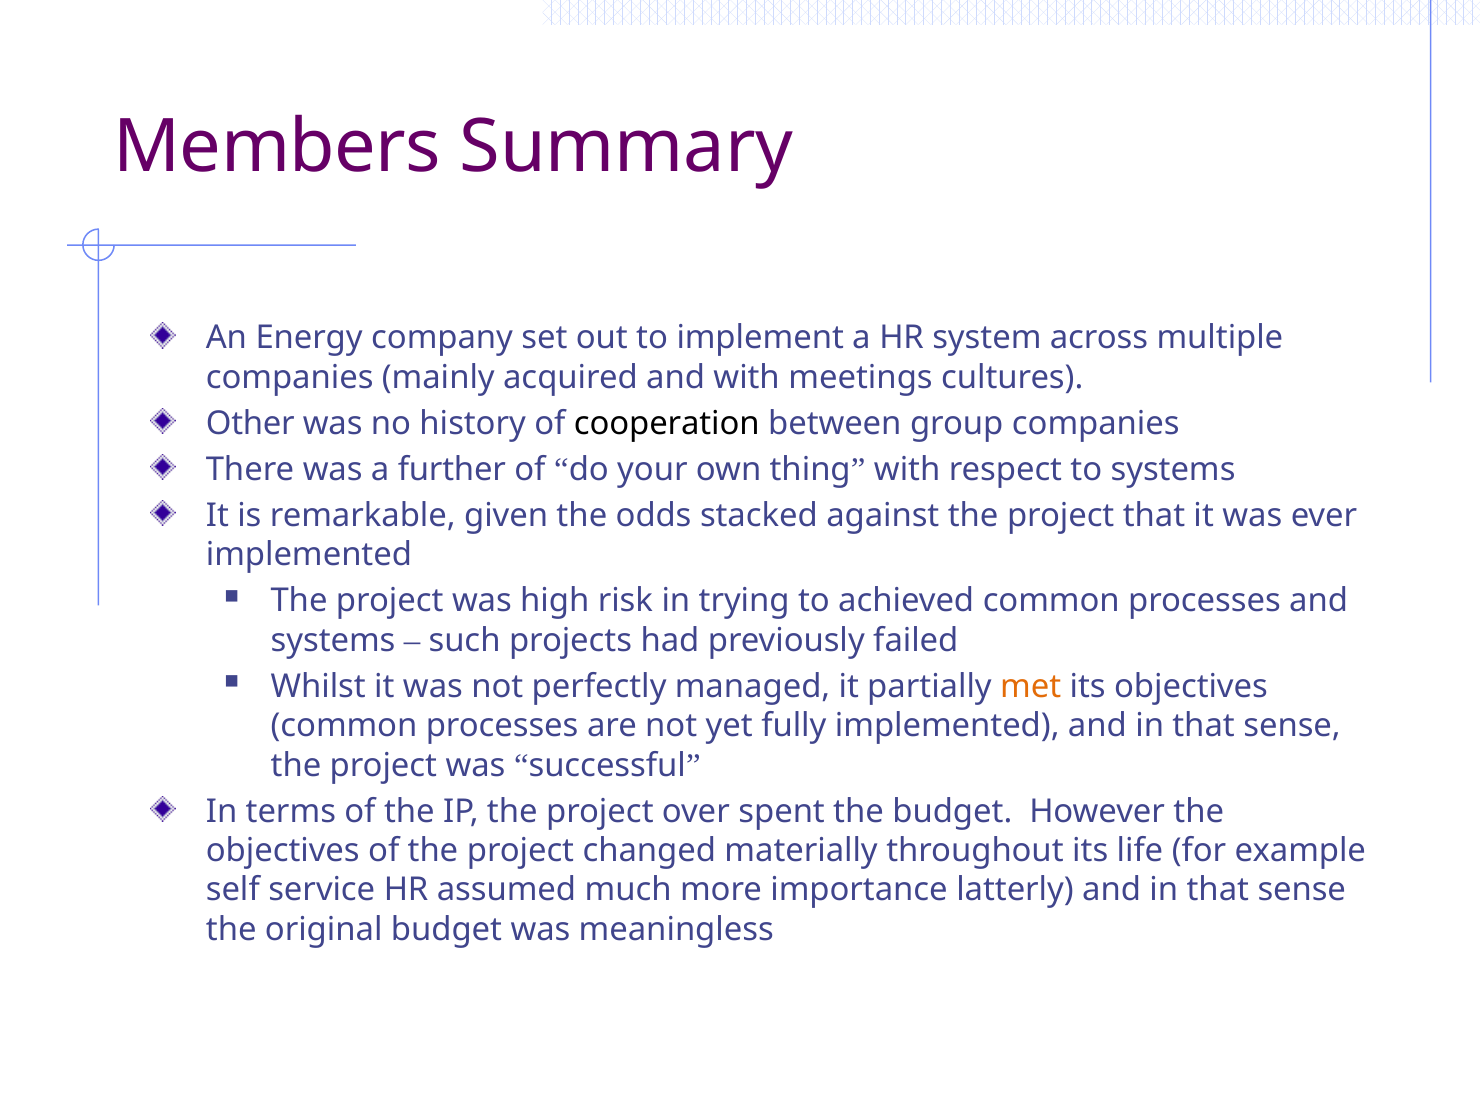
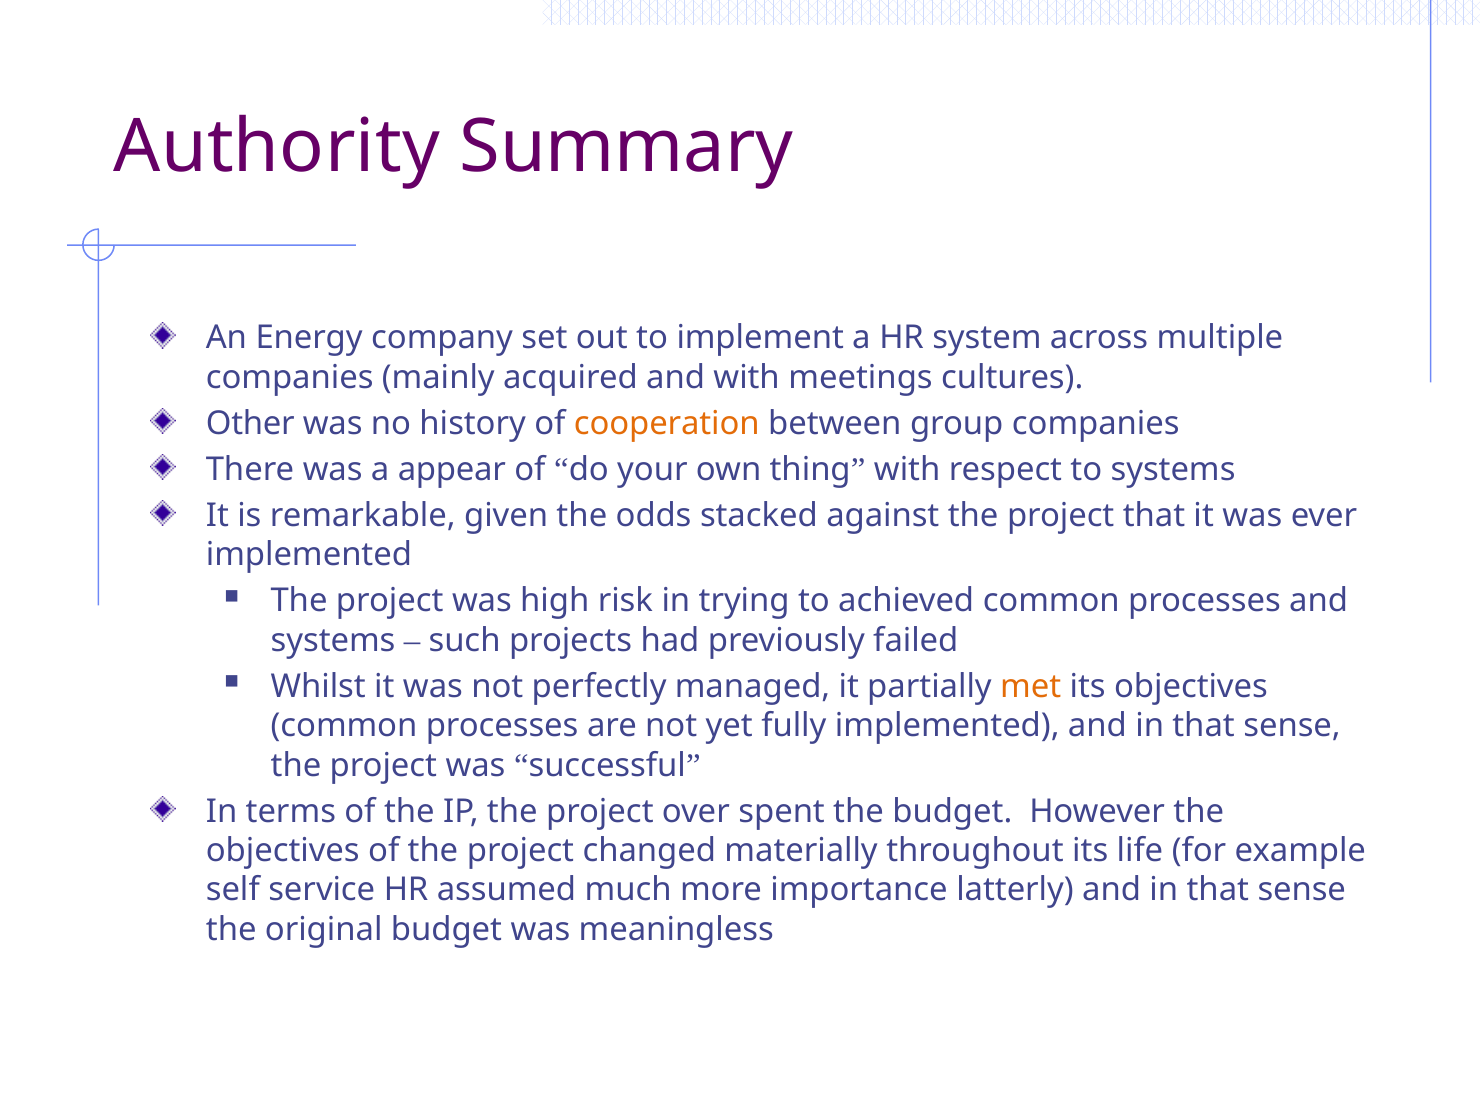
Members: Members -> Authority (277, 147)
cooperation colour: black -> orange (667, 423)
further: further -> appear (452, 469)
